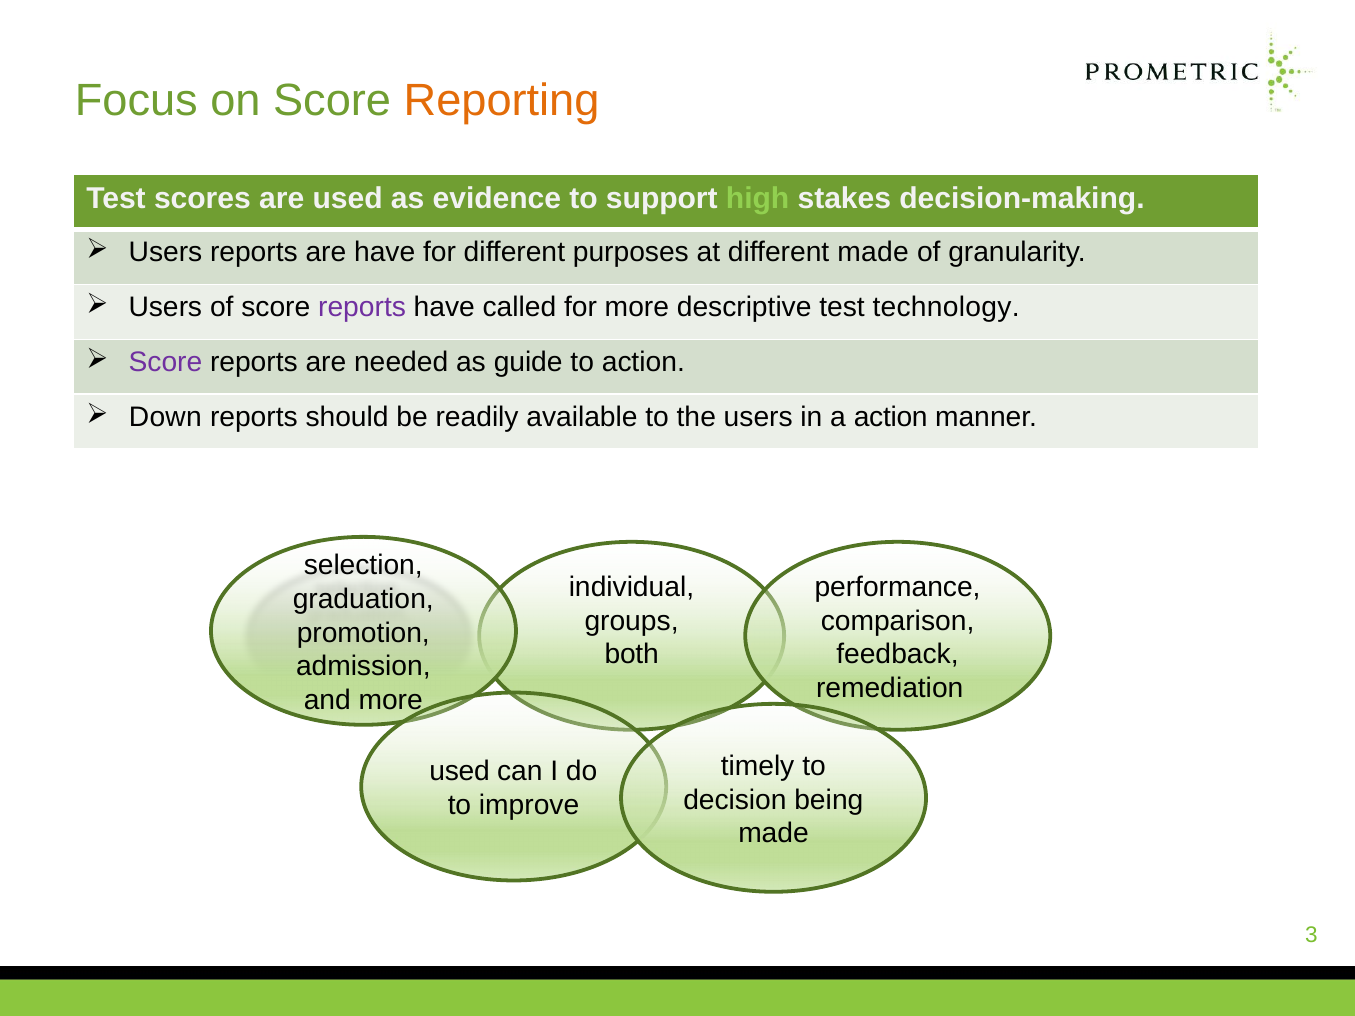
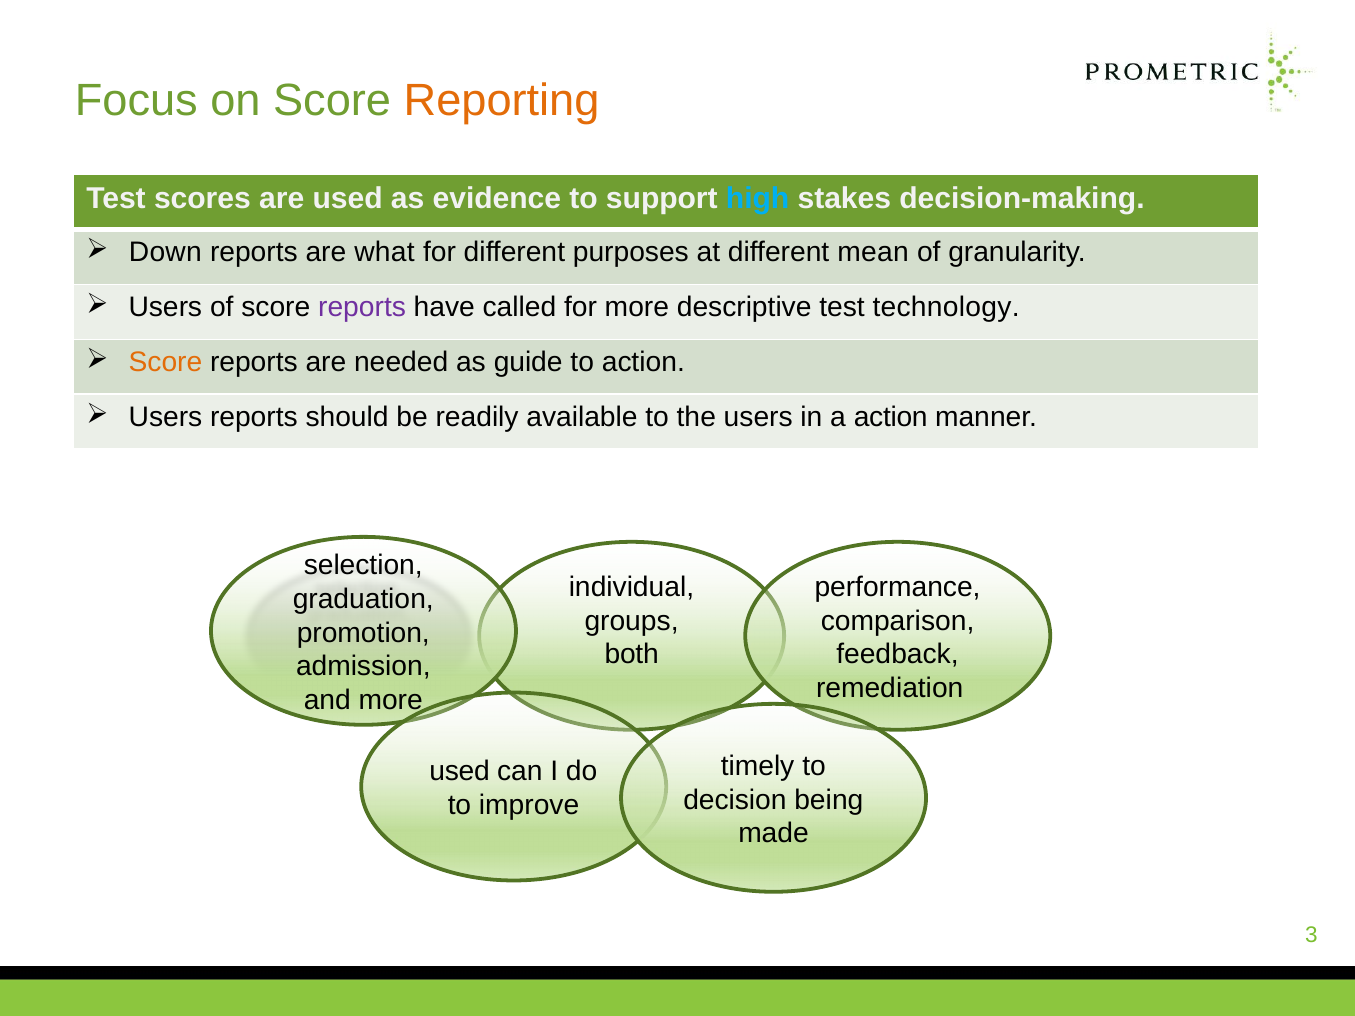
high colour: light green -> light blue (758, 199)
Users: Users -> Down (165, 253)
are have: have -> what (385, 253)
different made: made -> mean (873, 253)
Score colour: purple -> orange (165, 362)
Down: Down -> Users (165, 417)
